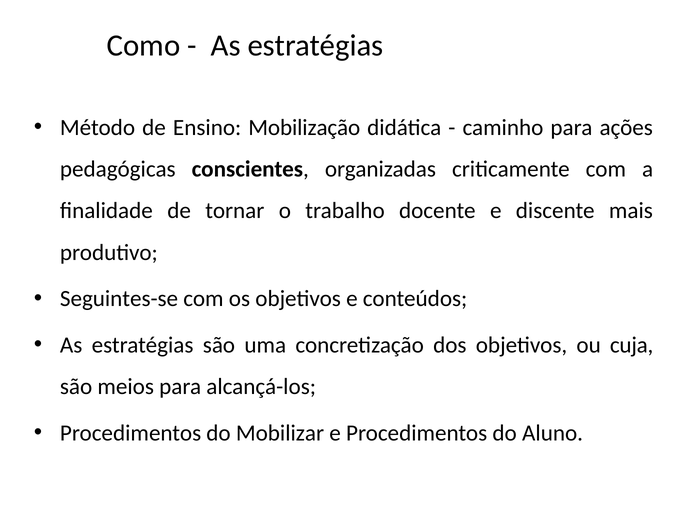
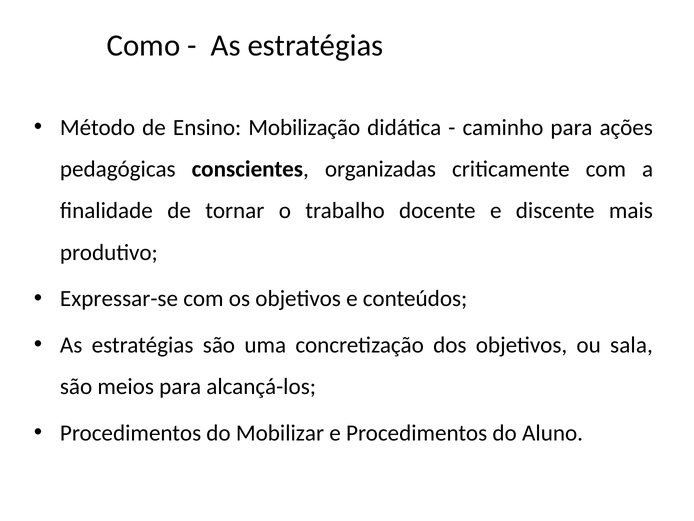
Seguintes-se: Seguintes-se -> Expressar-se (119, 298)
cuja: cuja -> sala (631, 345)
